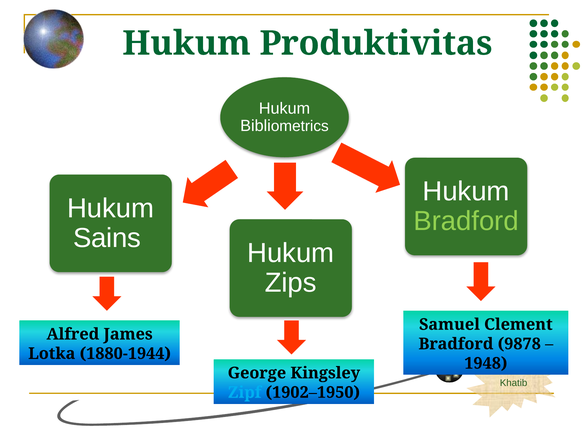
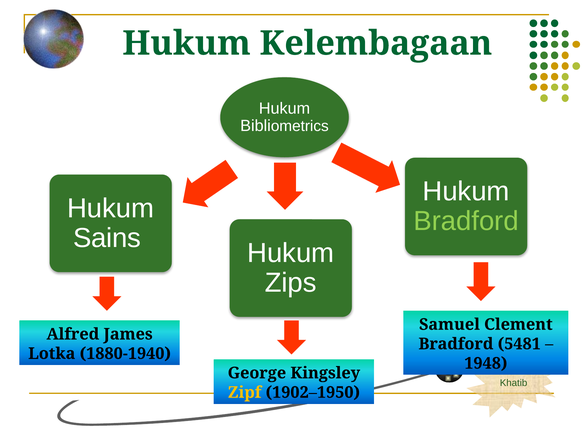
Produktivitas: Produktivitas -> Kelembagaan (376, 43)
9878: 9878 -> 5481 (519, 344)
1880-1944: 1880-1944 -> 1880-1940 (125, 354)
Zipf colour: light blue -> yellow (245, 393)
